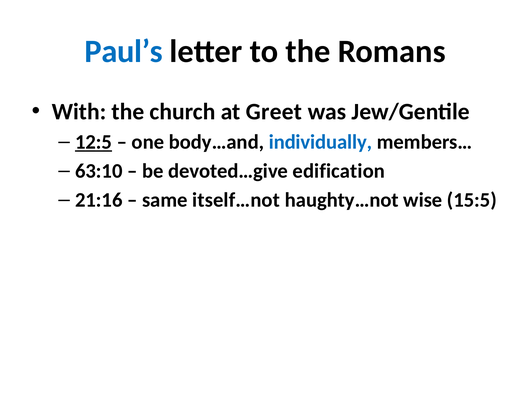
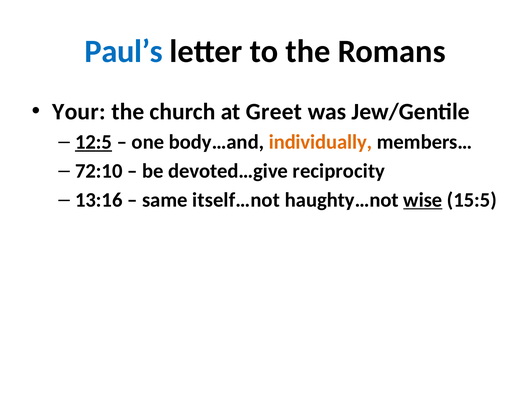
With: With -> Your (79, 111)
individually colour: blue -> orange (320, 142)
63:10: 63:10 -> 72:10 (99, 171)
edification: edification -> reciprocity (339, 171)
21:16: 21:16 -> 13:16 (99, 200)
wise underline: none -> present (423, 200)
